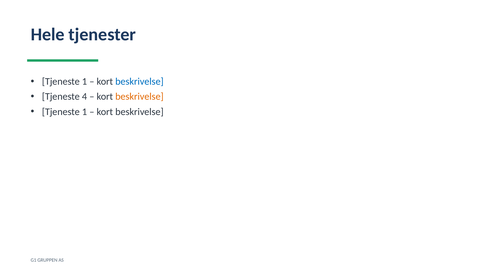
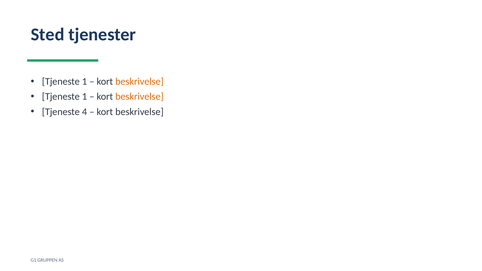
Hele: Hele -> Sted (48, 34)
beskrivelse colour: blue -> orange (139, 82)
4: 4 -> 1 (85, 97)
1: 1 -> 4 (85, 112)
